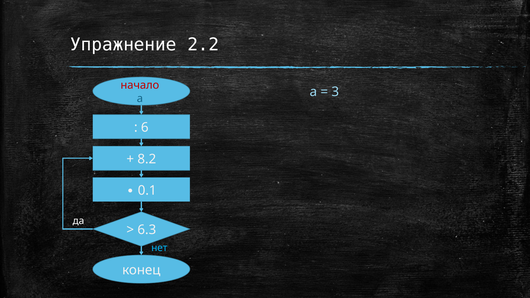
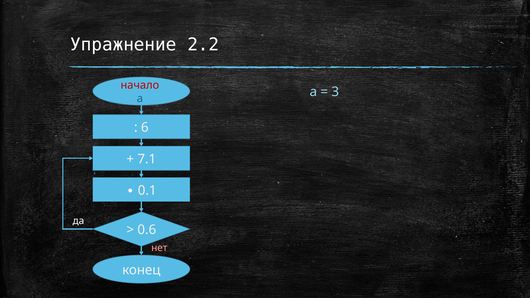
8.2: 8.2 -> 7.1 (147, 159)
6.3: 6.3 -> 0.6 (147, 230)
нет colour: light blue -> pink (159, 248)
